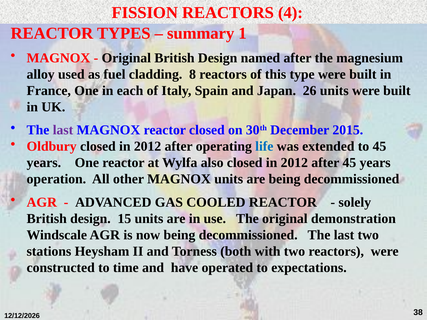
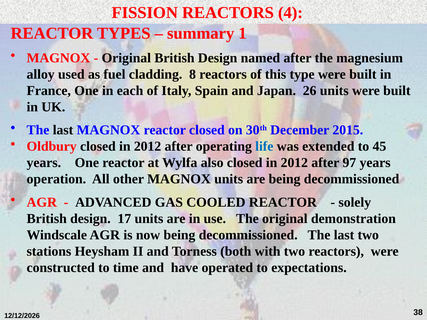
last colour: purple -> black (63, 130)
after 45: 45 -> 97 (349, 163)
15: 15 -> 17 (124, 219)
